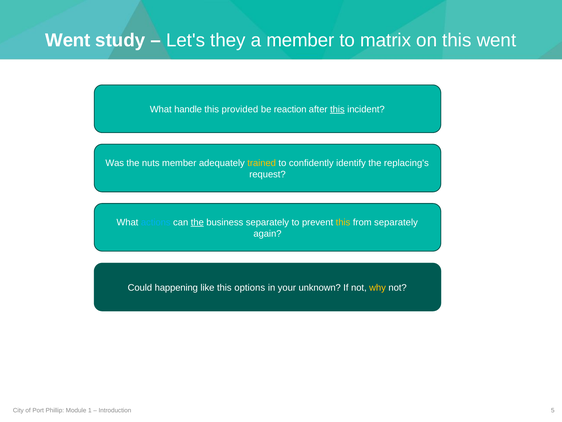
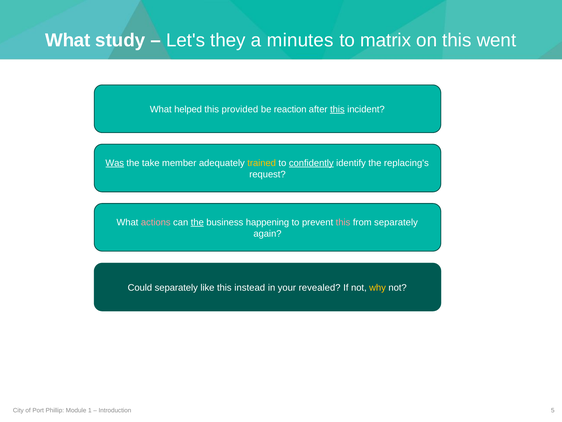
Went: Went -> What (68, 40)
a member: member -> minutes (300, 40)
handle: handle -> helped (188, 109)
Was underline: none -> present (115, 163)
nuts: nuts -> take (151, 163)
confidently underline: none -> present (311, 163)
actions colour: light blue -> pink (156, 222)
business separately: separately -> happening (267, 222)
this colour: yellow -> pink (343, 222)
Could happening: happening -> separately (176, 287)
options: options -> instead (250, 287)
unknown: unknown -> revealed (320, 287)
